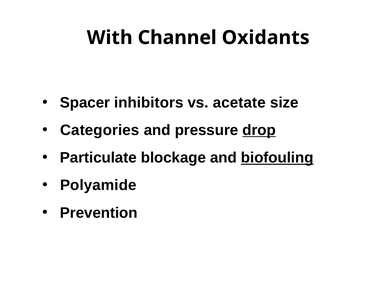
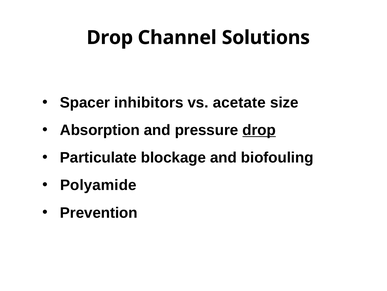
With: With -> Drop (110, 38)
Oxidants: Oxidants -> Solutions (266, 38)
Categories: Categories -> Absorption (100, 130)
biofouling underline: present -> none (277, 157)
